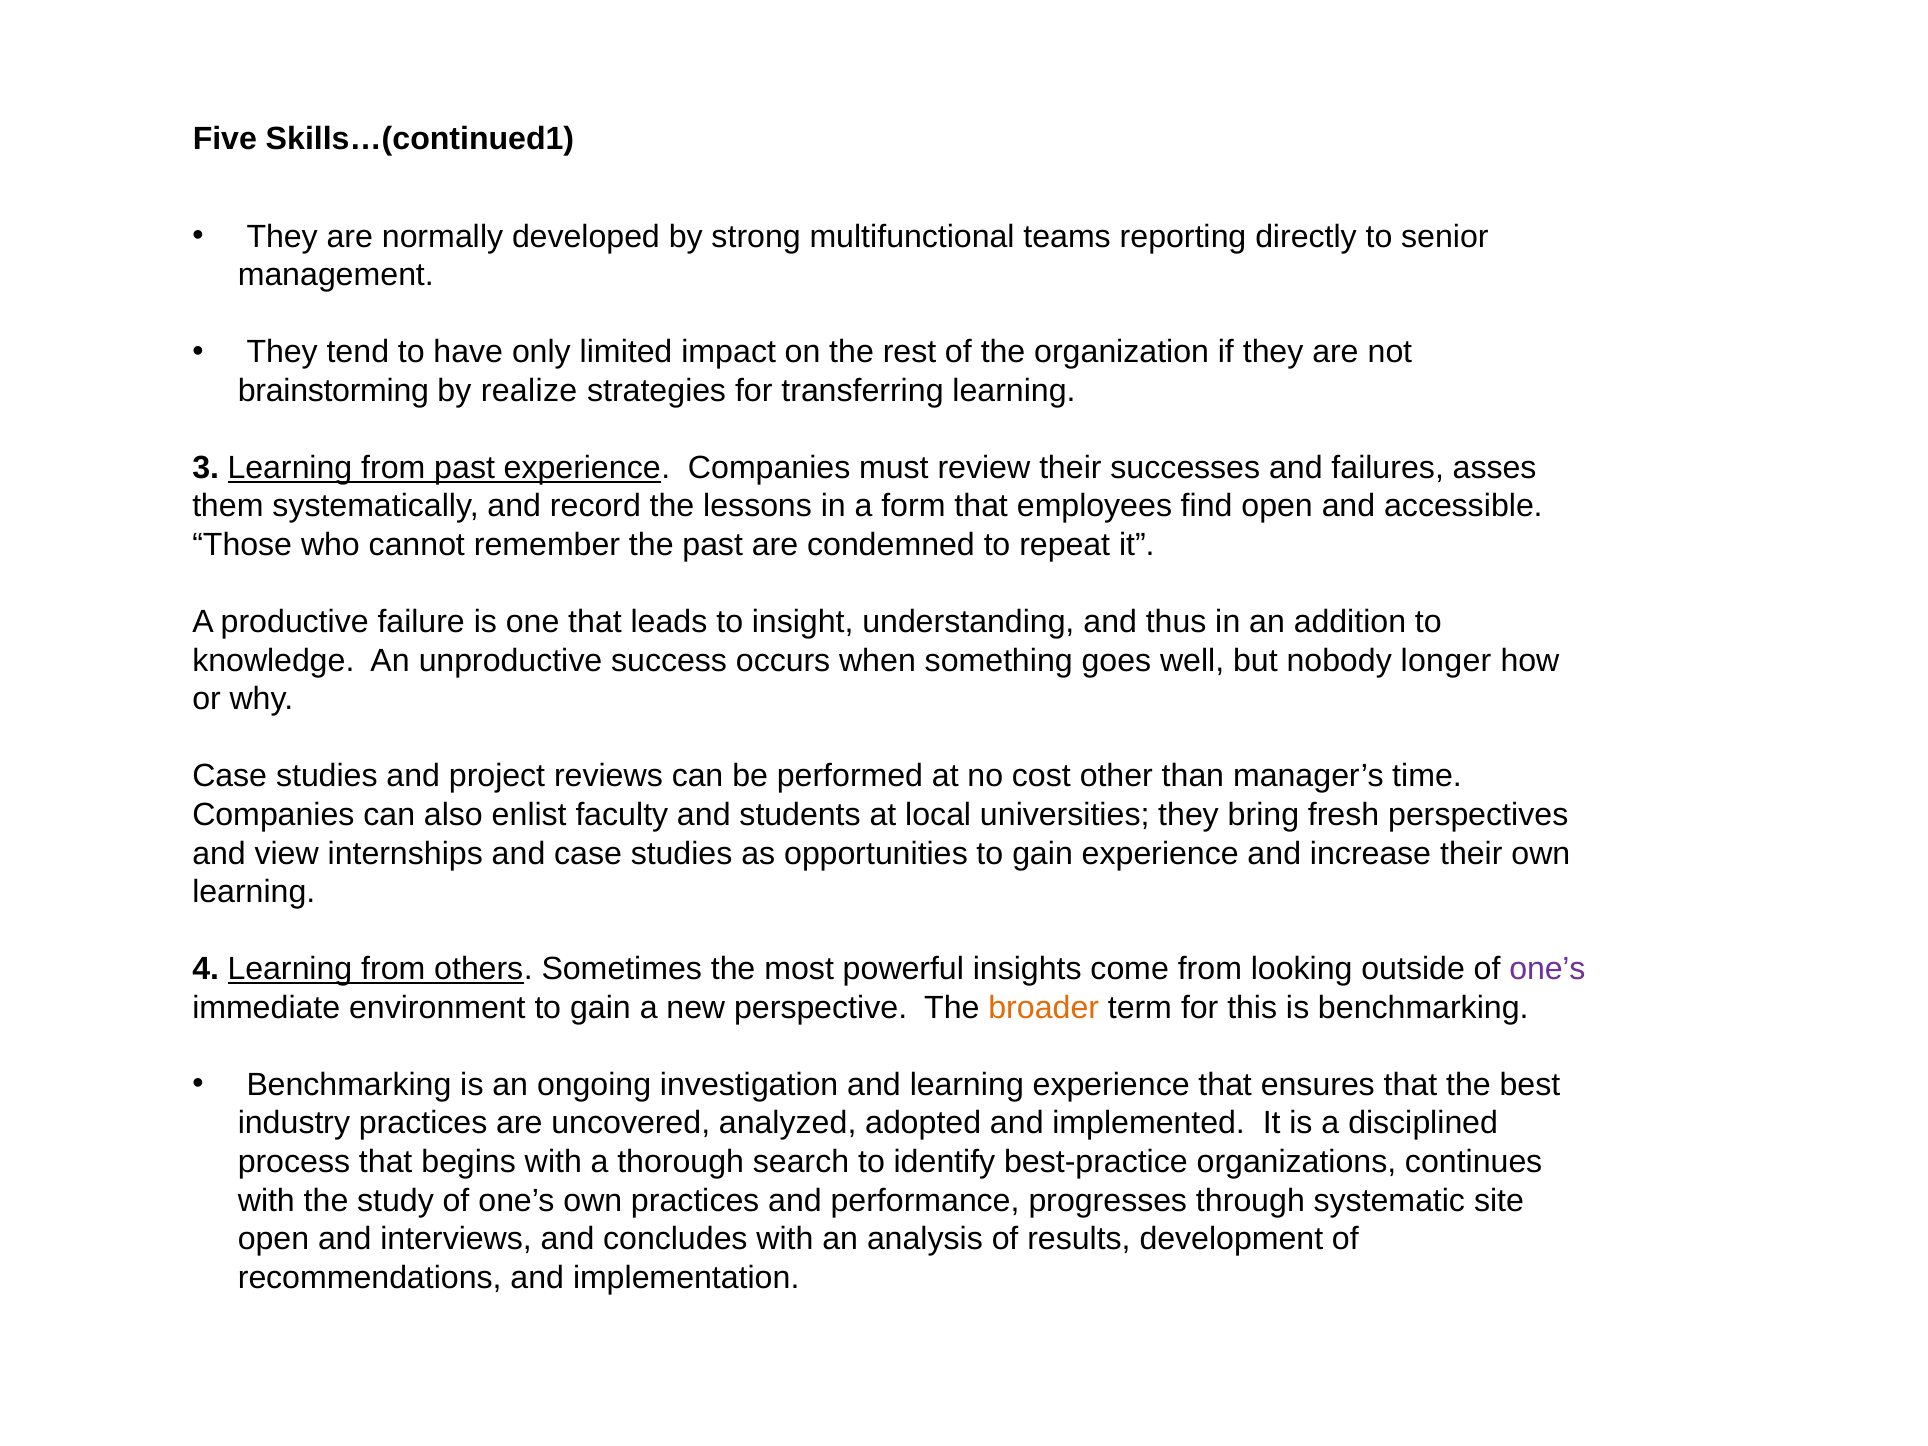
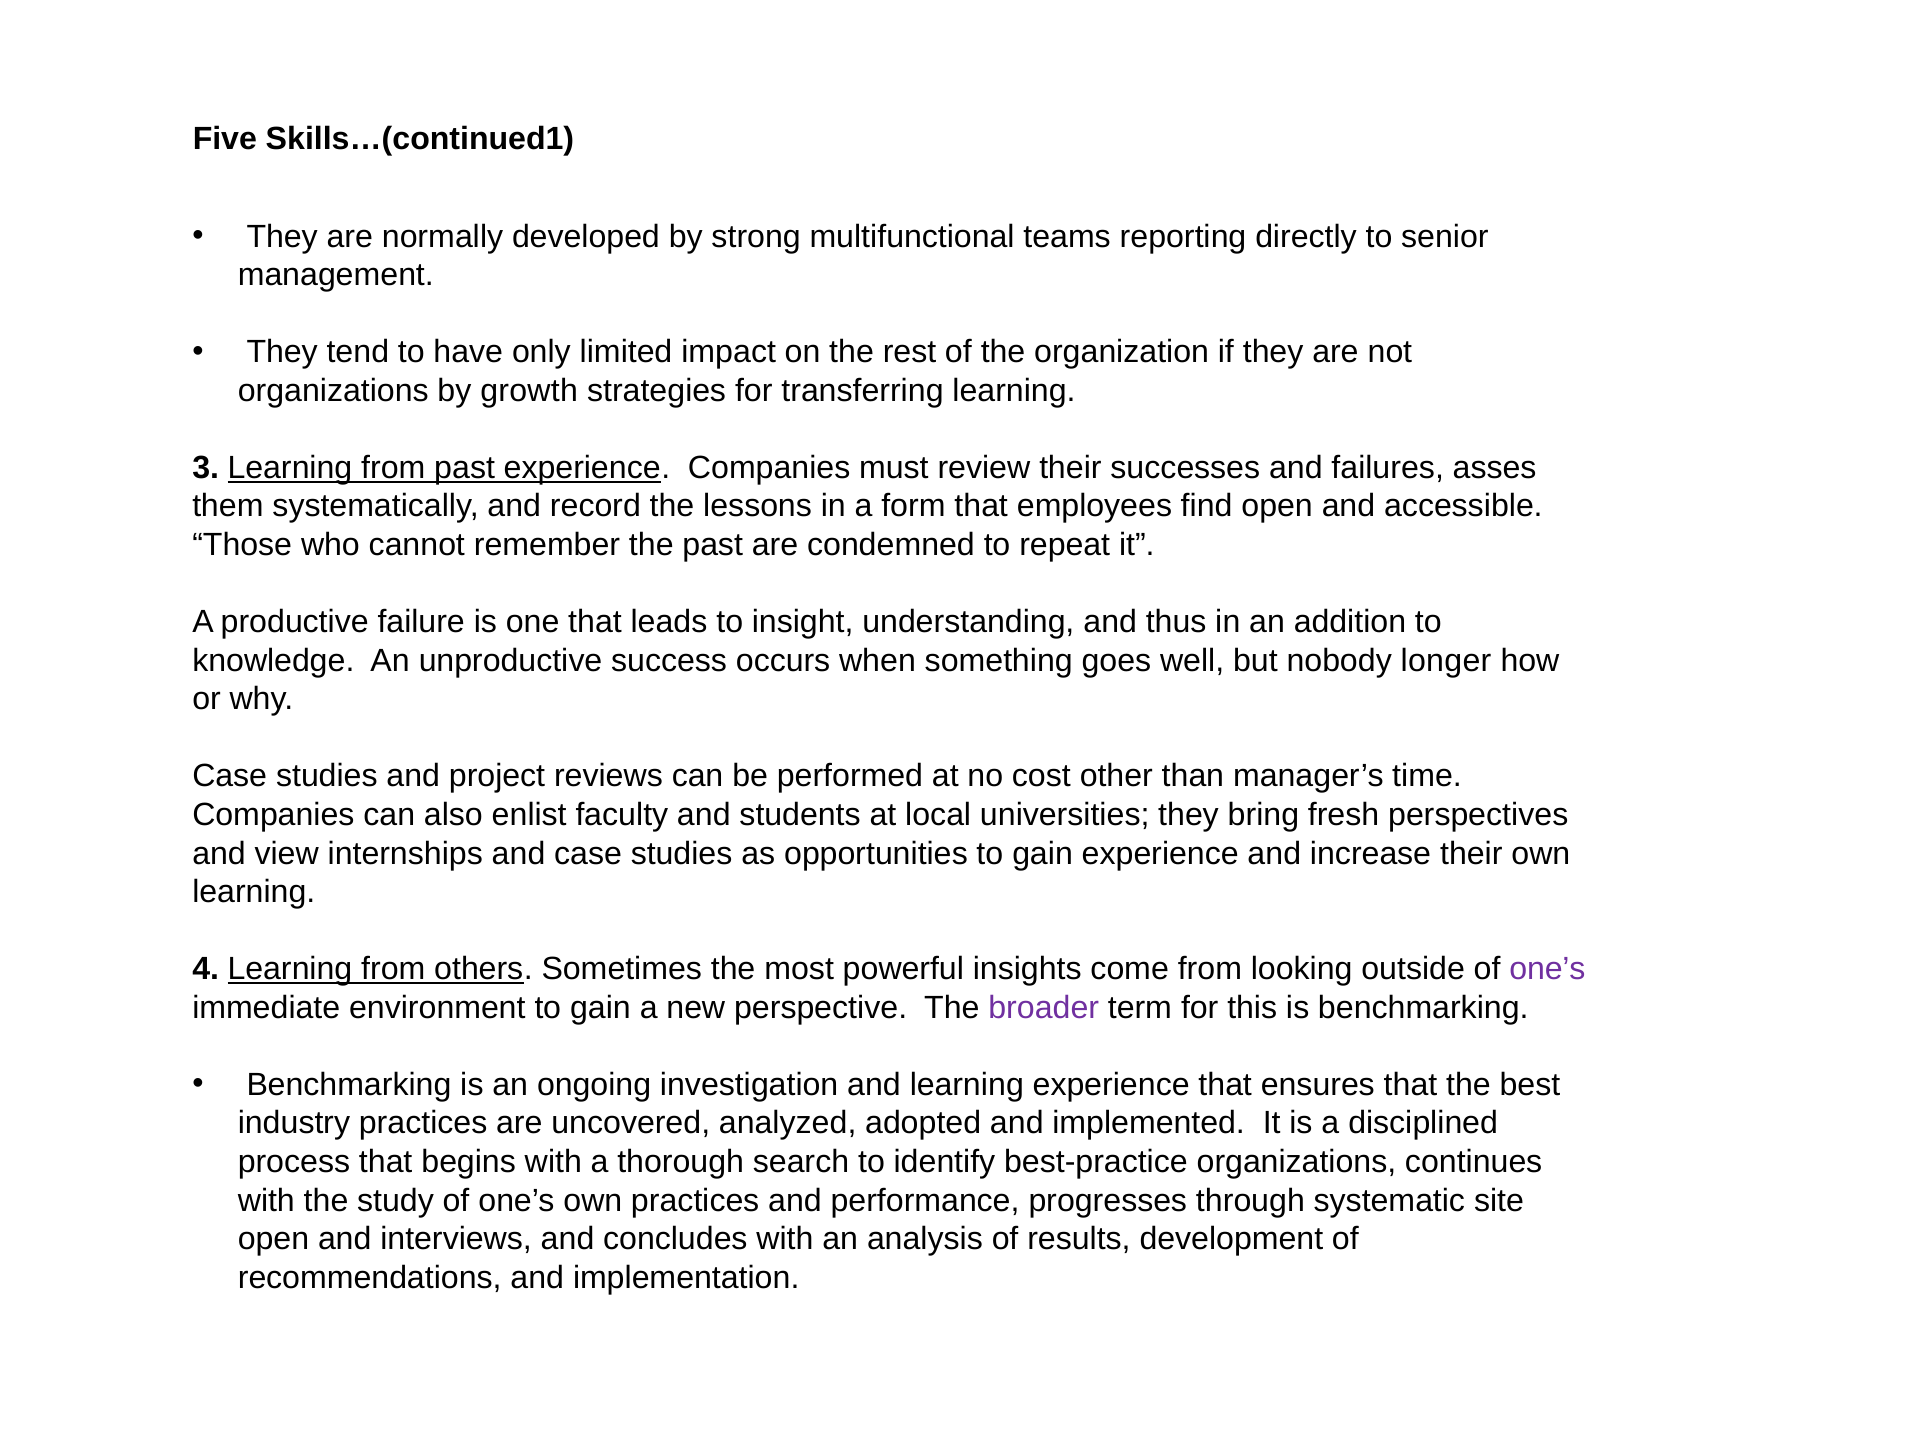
brainstorming: brainstorming -> organizations (333, 391)
realize: realize -> growth (529, 391)
broader colour: orange -> purple (1044, 1008)
